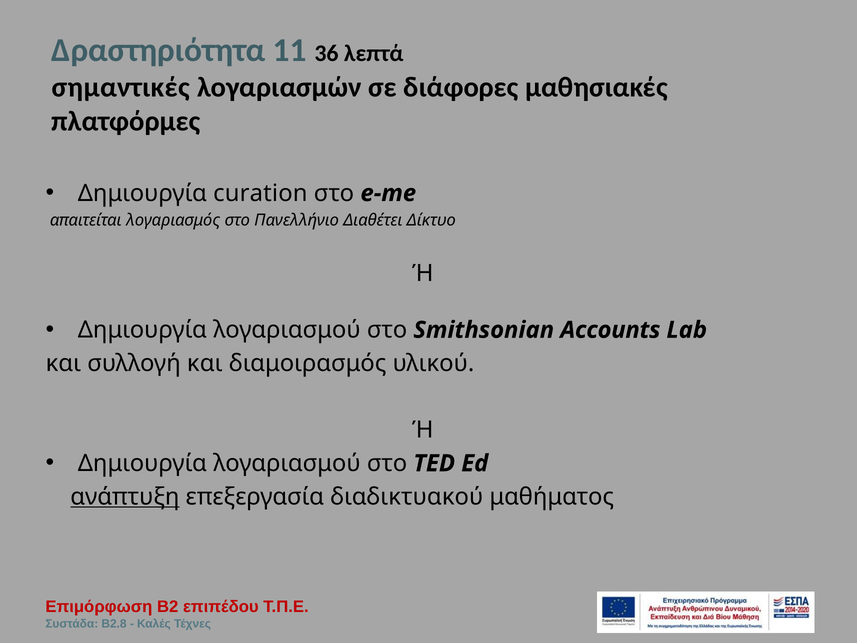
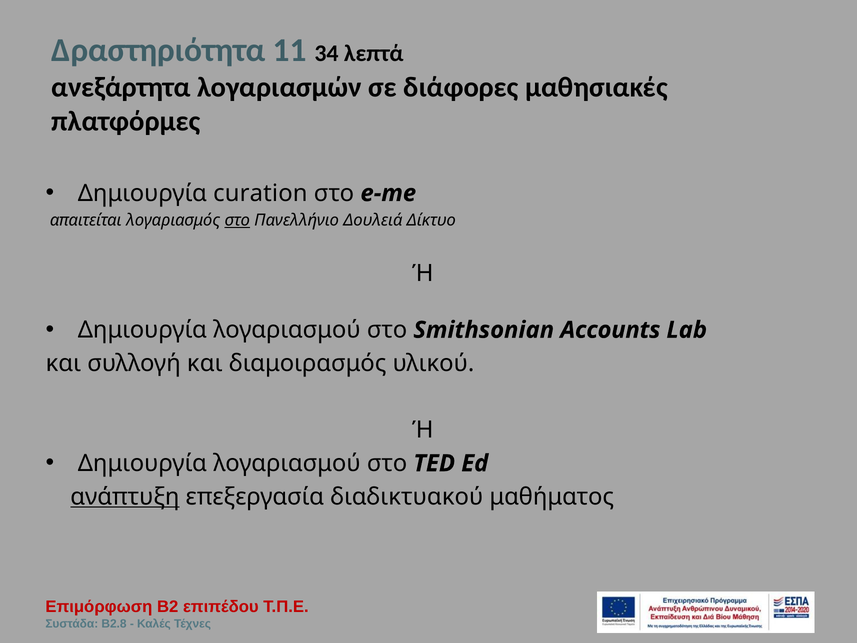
36: 36 -> 34 (326, 53)
σημαντικές: σημαντικές -> ανεξάρτητα (121, 87)
στο underline: none -> present (237, 220)
Διαθέτει: Διαθέτει -> Δουλειά (373, 220)
